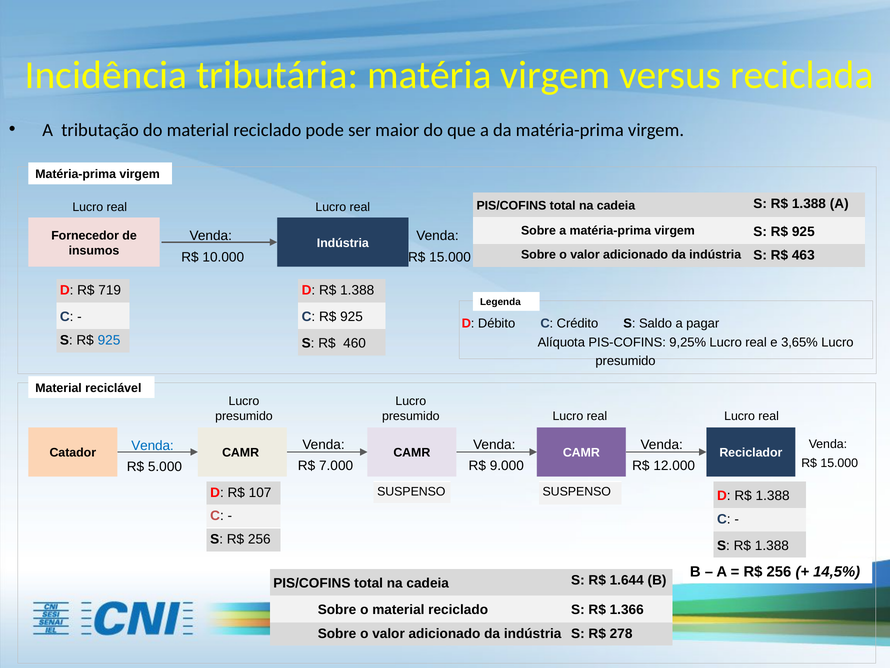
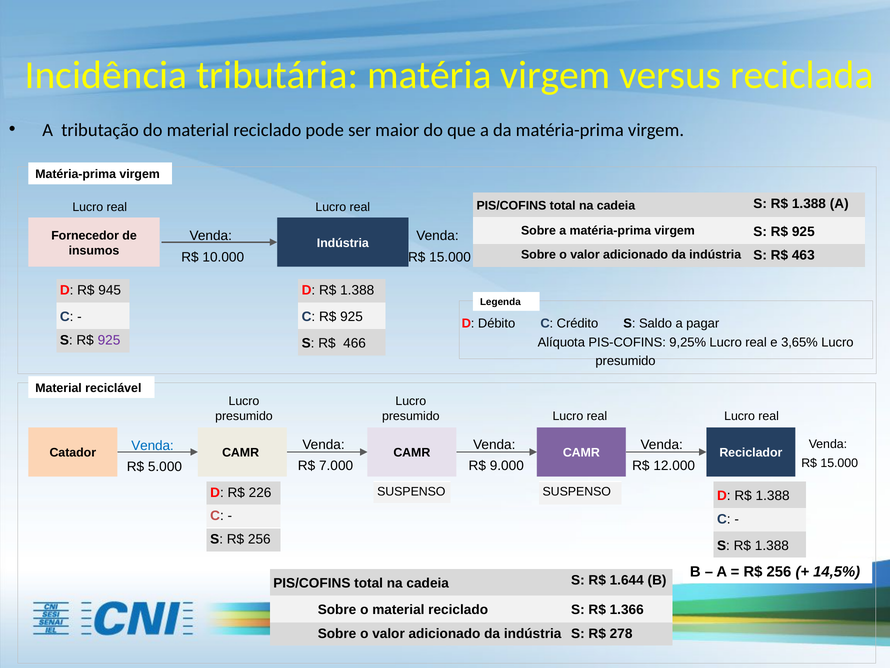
719: 719 -> 945 (110, 290)
925 colour: blue -> purple (109, 340)
460: 460 -> 466 (355, 343)
107: 107 -> 226 (260, 492)
